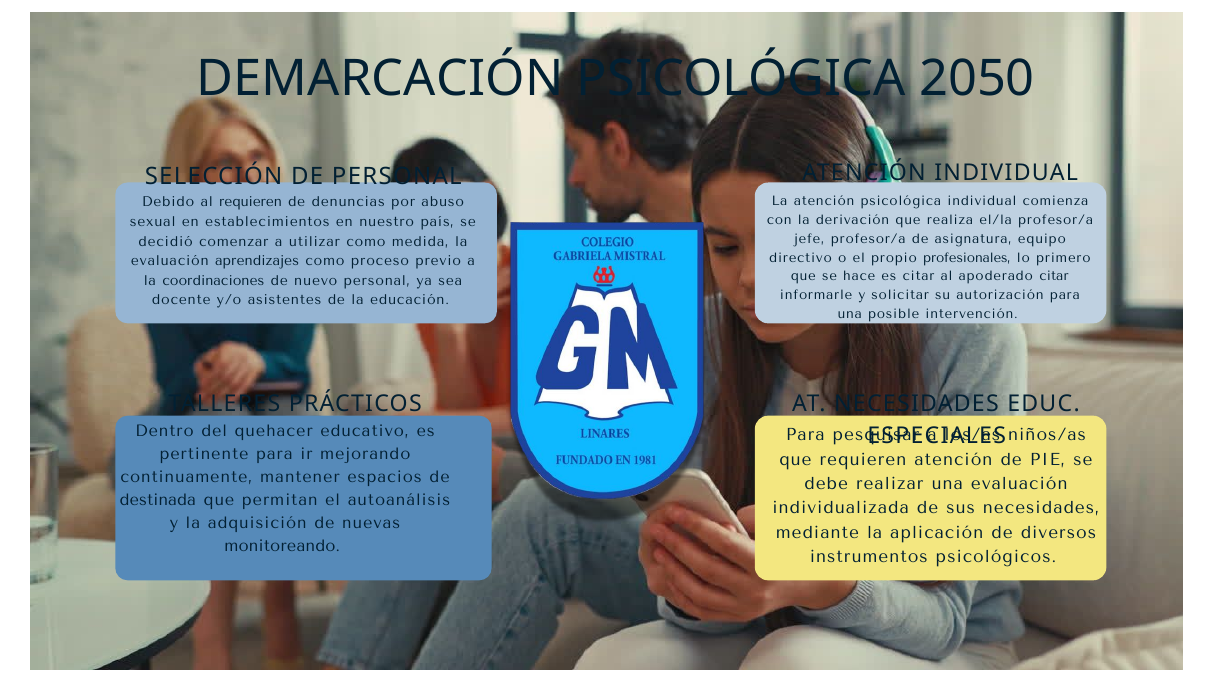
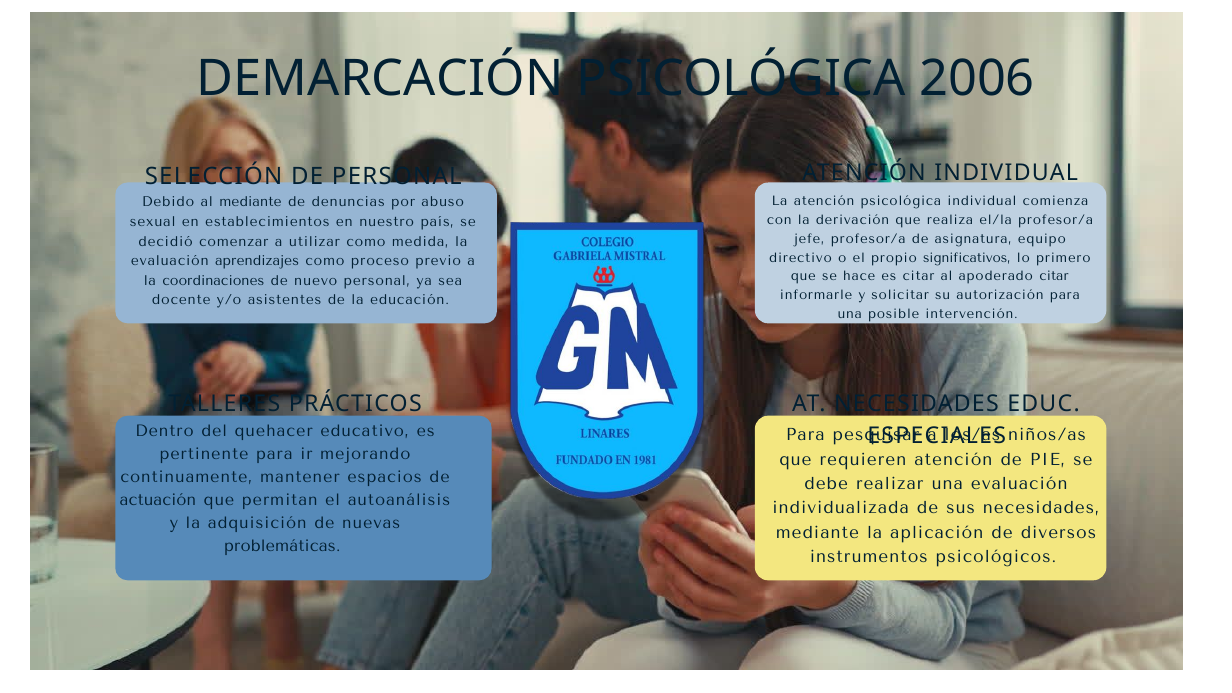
2050: 2050 -> 2006 (977, 79)
al requieren: requieren -> mediante (250, 202)
profesionales: profesionales -> significativos (967, 258)
destinada: destinada -> actuación (158, 500)
monitoreando: monitoreando -> problemáticas (282, 546)
